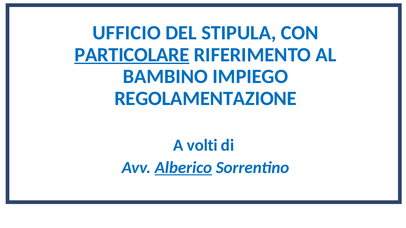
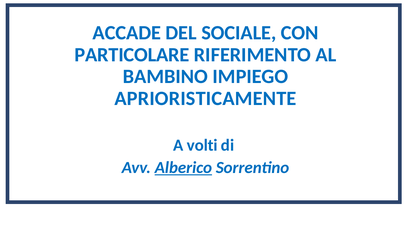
UFFICIO: UFFICIO -> ACCADE (127, 33)
STIPULA: STIPULA -> SOCIALE (239, 33)
PARTICOLARE underline: present -> none (132, 55)
REGOLAMENTAZIONE: REGOLAMENTAZIONE -> APRIORISTICAMENTE (205, 99)
